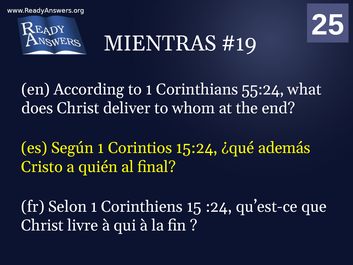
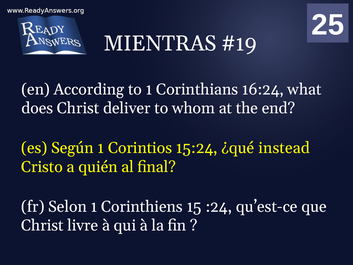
55:24: 55:24 -> 16:24 (263, 89)
además: además -> instead (284, 148)
